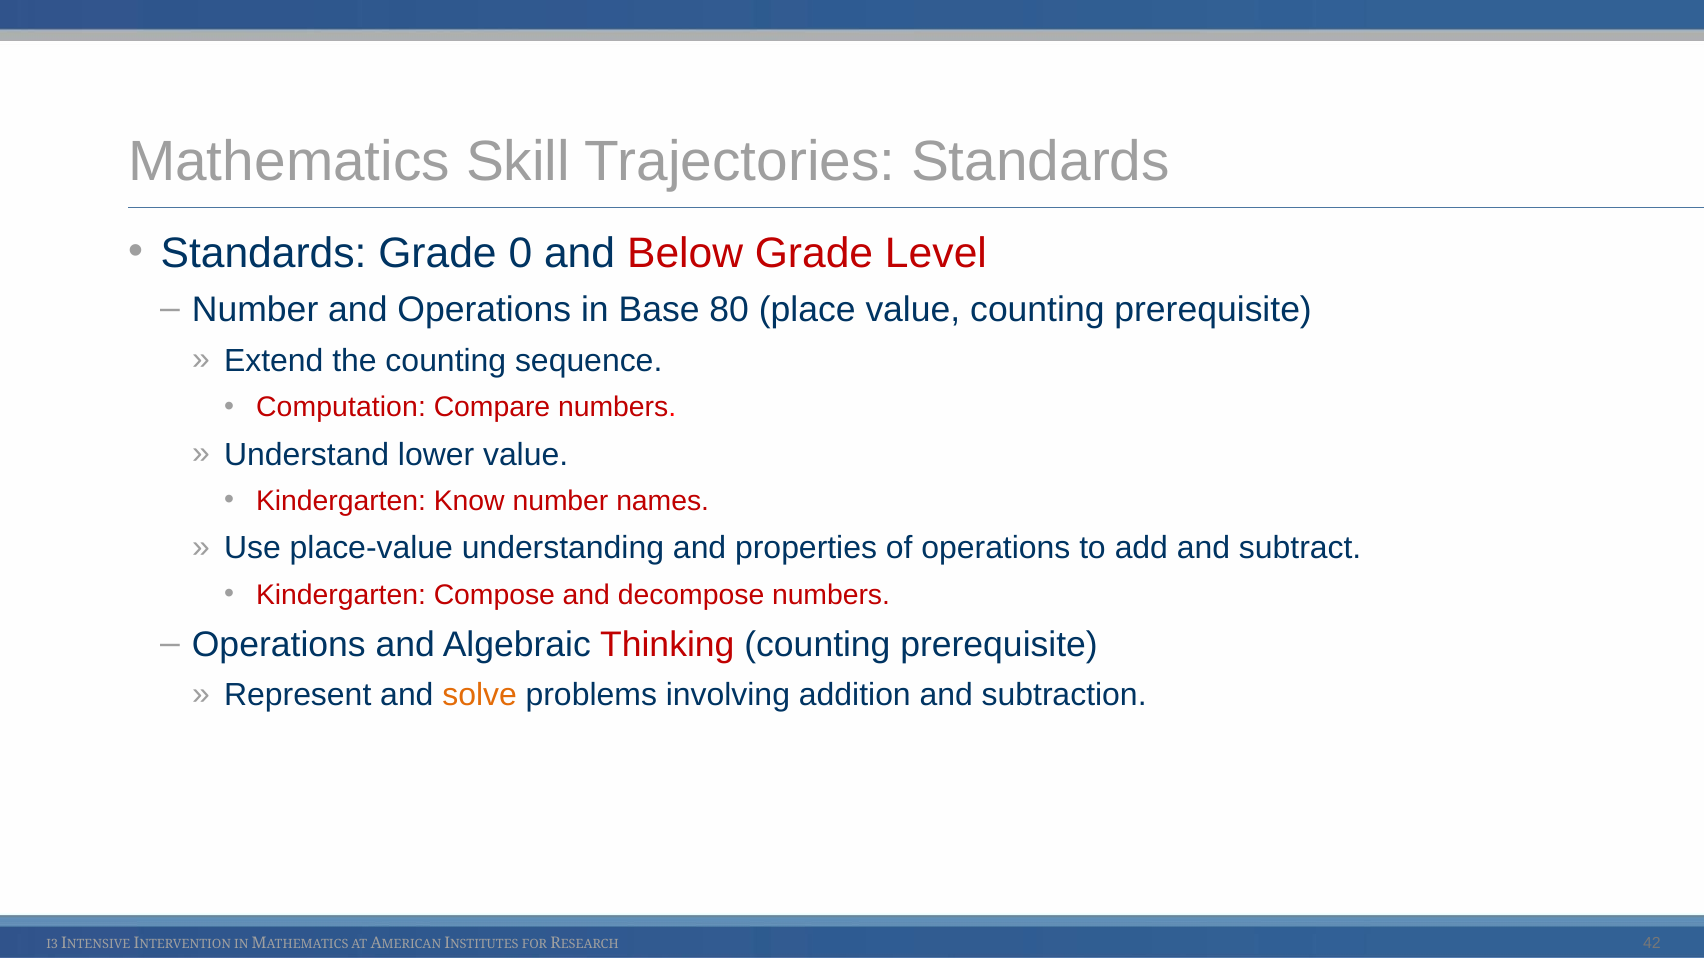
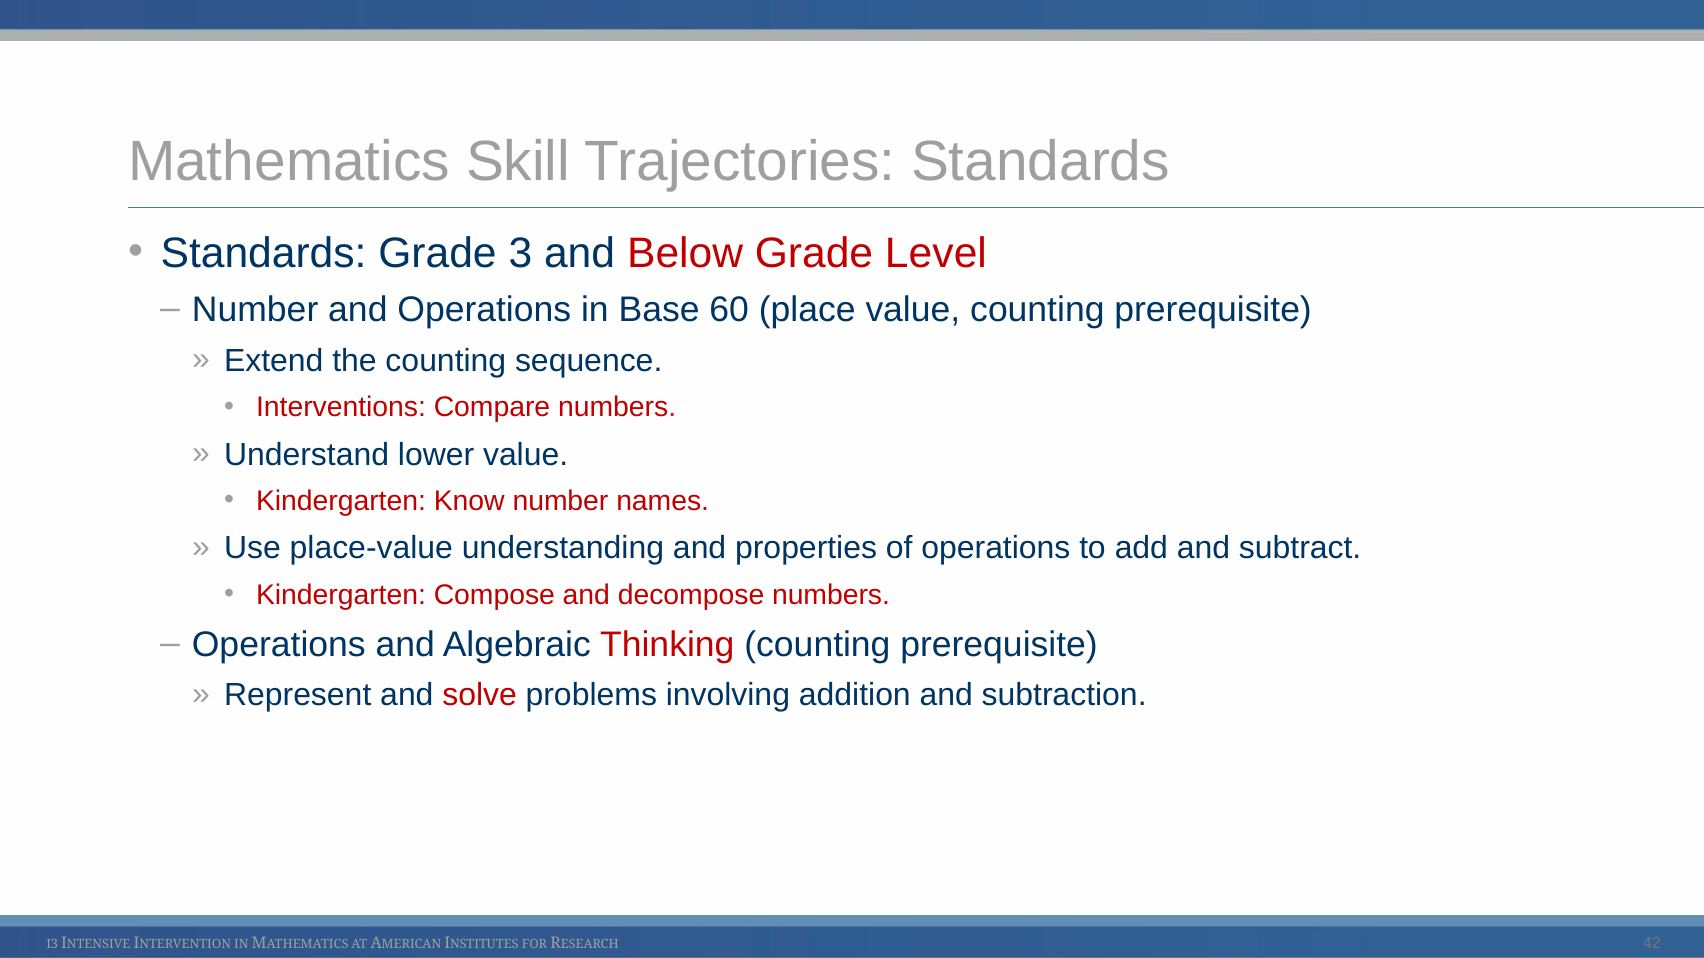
0: 0 -> 3 (520, 253)
80: 80 -> 60 (729, 310)
Computation: Computation -> Interventions (341, 408)
solve colour: orange -> red (480, 696)
